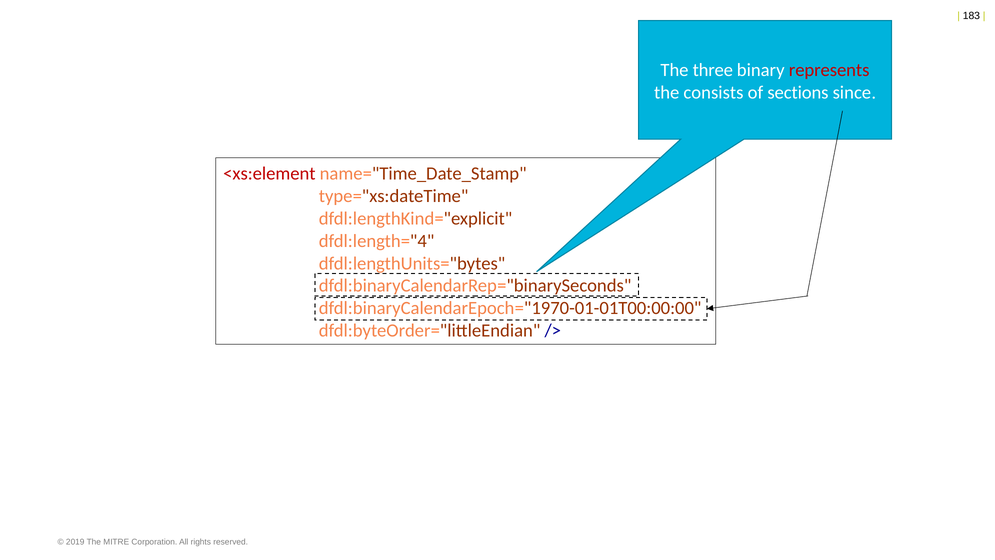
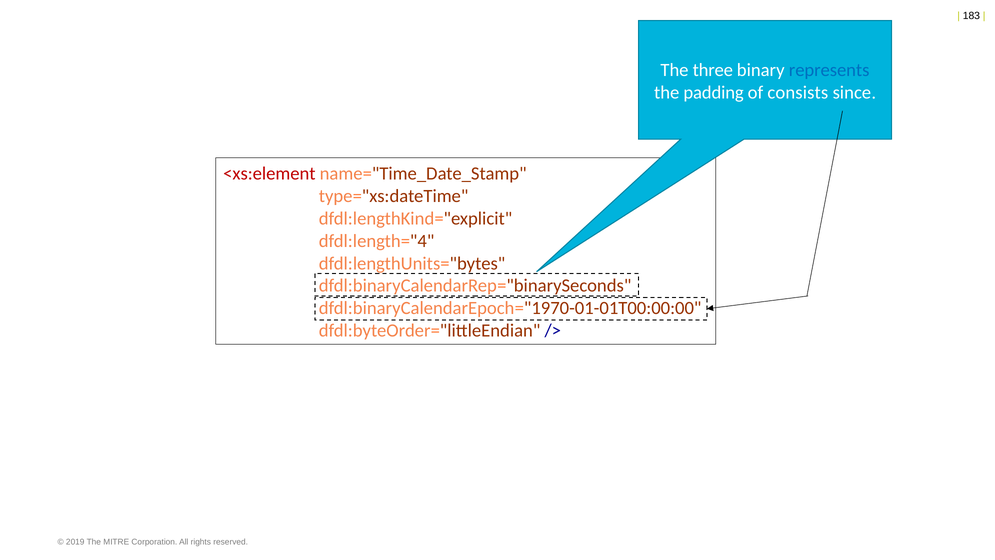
represents colour: red -> blue (829, 70)
consists: consists -> padding (714, 92)
sections: sections -> consists (798, 92)
